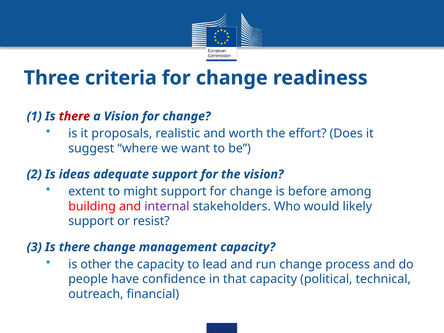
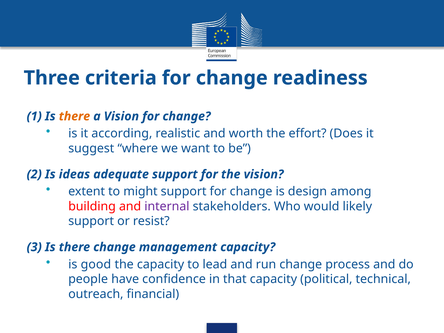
there colour: red -> orange (74, 116)
proposals: proposals -> according (122, 134)
before: before -> design (307, 192)
other: other -> good (96, 264)
